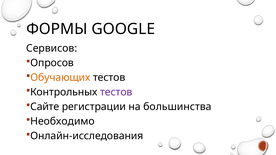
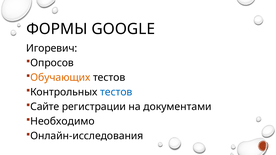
Сервисов: Сервисов -> Игоревич (52, 48)
тестов colour: purple -> blue (116, 92)
большинства: большинства -> документами (177, 107)
